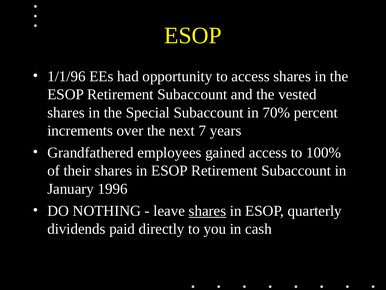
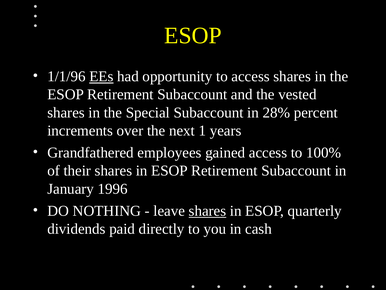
EEs underline: none -> present (101, 76)
70%: 70% -> 28% (276, 112)
7: 7 -> 1 (202, 130)
